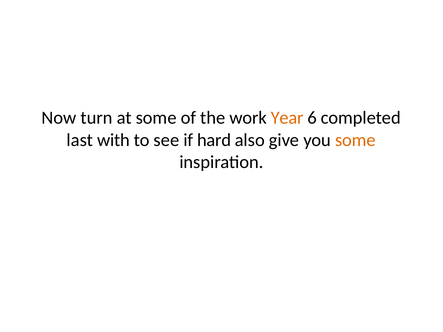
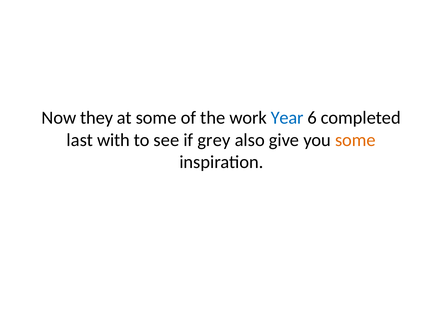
turn: turn -> they (97, 118)
Year colour: orange -> blue (287, 118)
hard: hard -> grey (214, 140)
